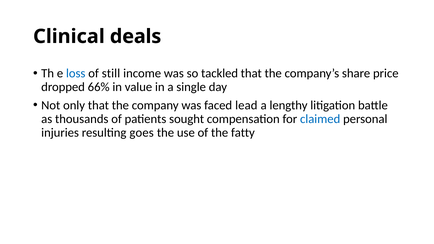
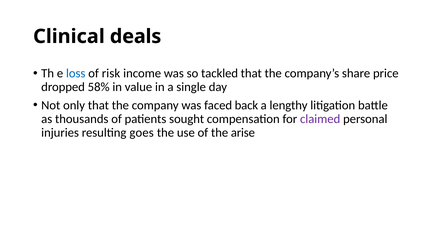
still: still -> risk (111, 73)
66%: 66% -> 58% (99, 87)
lead: lead -> back (246, 105)
claimed colour: blue -> purple (320, 119)
fatty: fatty -> arise (243, 133)
